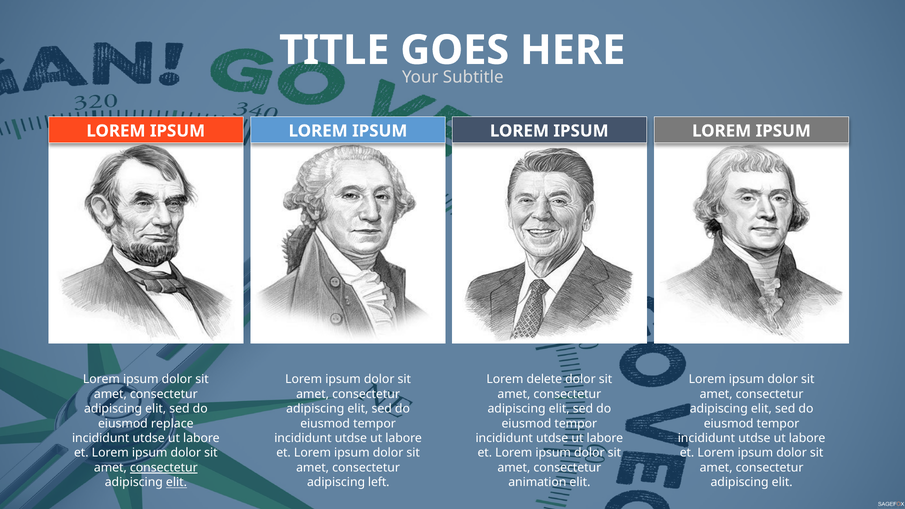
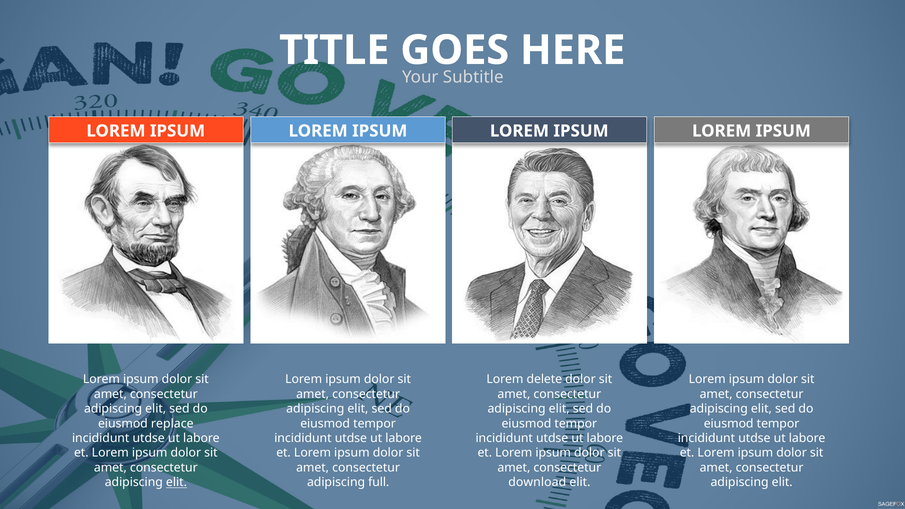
consectetur underline: present -> none (164, 468)
left: left -> full (379, 482)
animation: animation -> download (537, 482)
